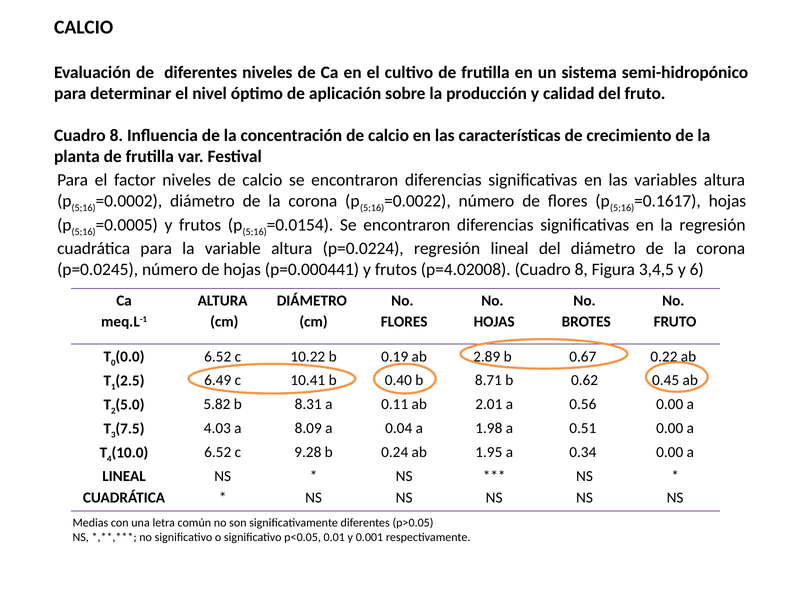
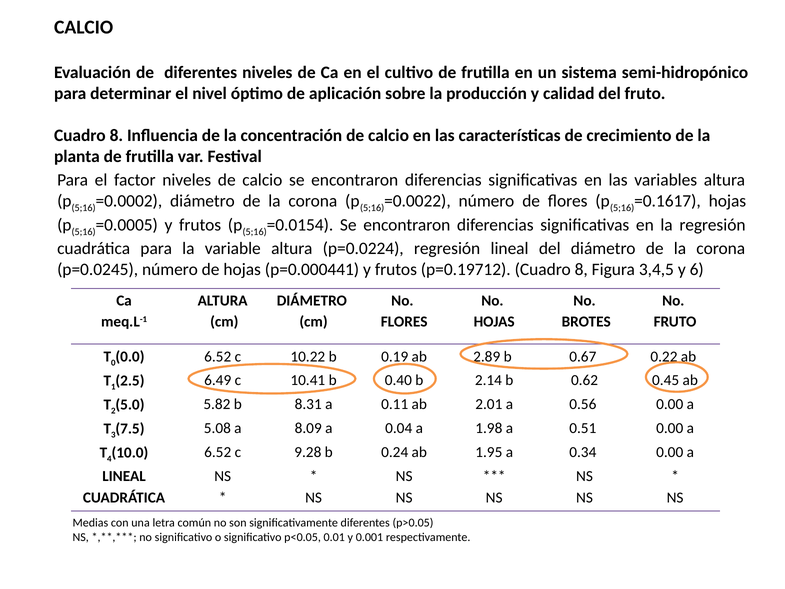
p=4.02008: p=4.02008 -> p=0.19712 (466, 270)
8.71: 8.71 -> 2.14 (488, 380)
4.03: 4.03 -> 5.08 (217, 428)
